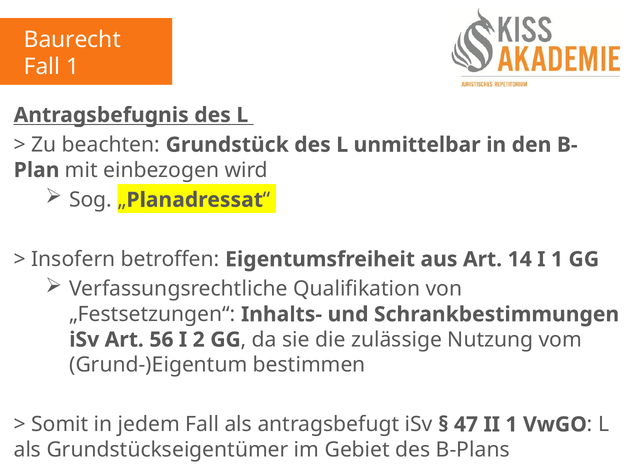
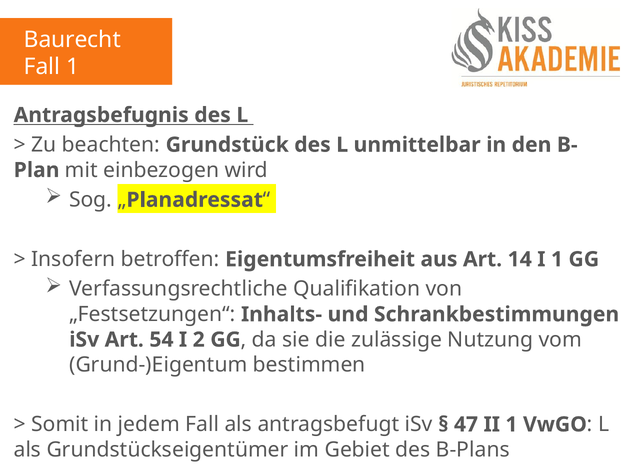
56: 56 -> 54 (161, 340)
